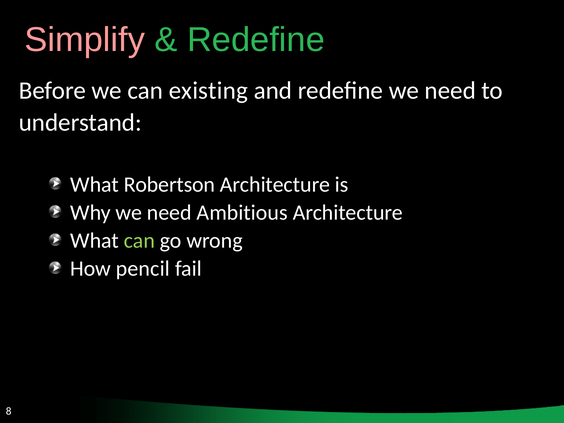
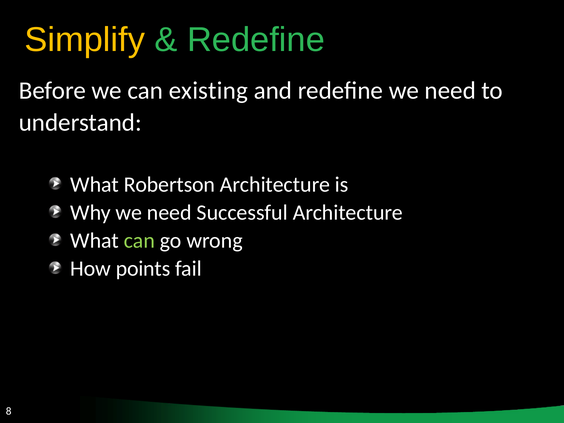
Simplify colour: pink -> yellow (85, 40)
Ambitious: Ambitious -> Successful (242, 213)
pencil: pencil -> points (143, 269)
